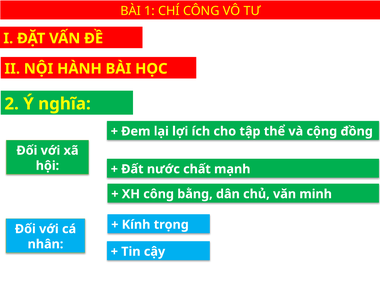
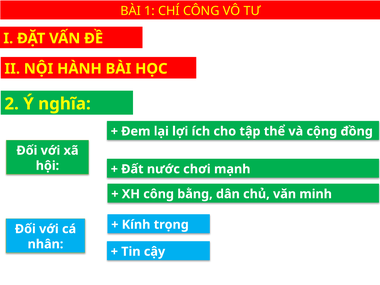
chất: chất -> chơi (197, 169)
